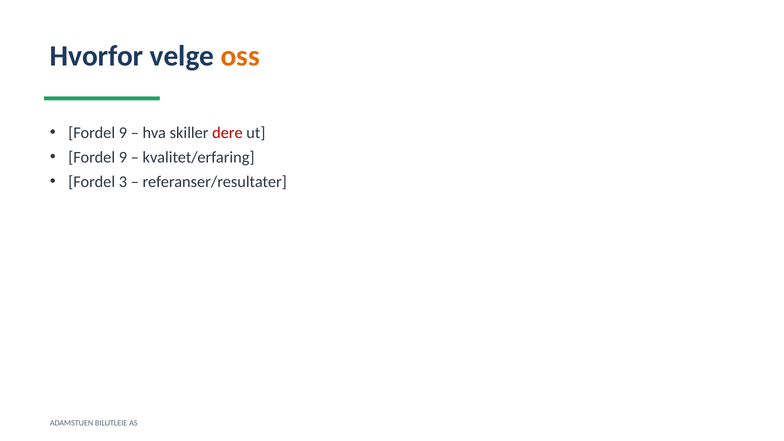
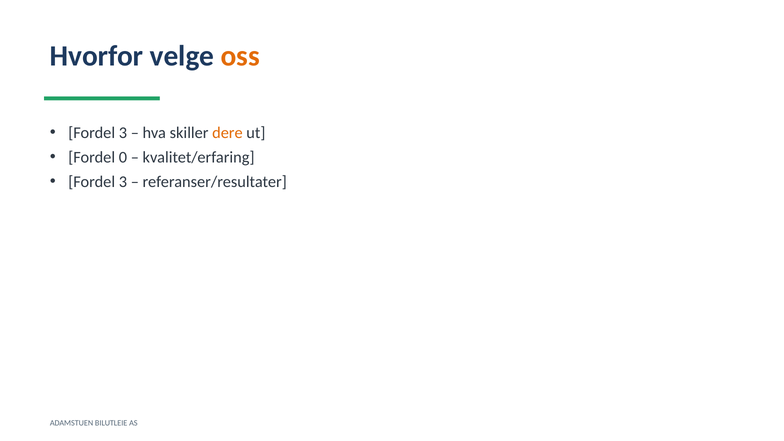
9: 9 -> 3 (123, 133)
dere colour: red -> orange (227, 133)
9: 9 -> 0 (123, 157)
